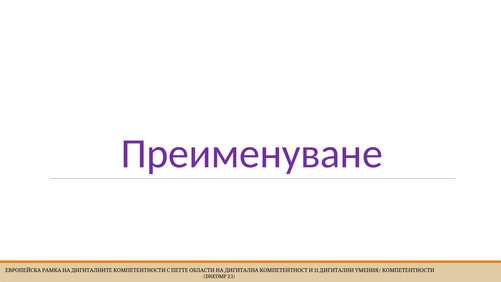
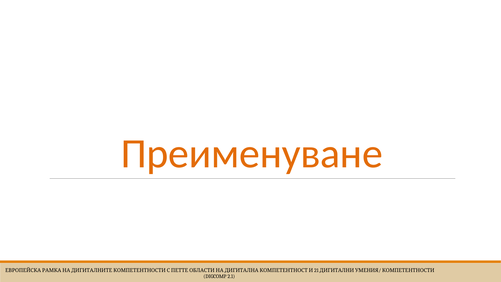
Преименуване colour: purple -> orange (252, 154)
